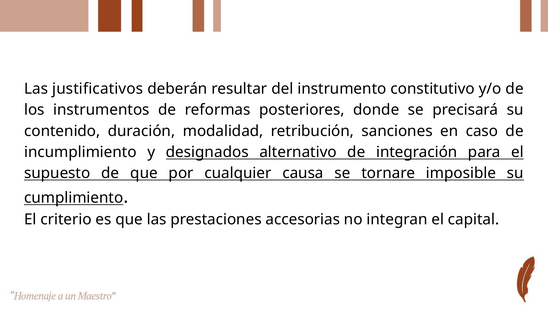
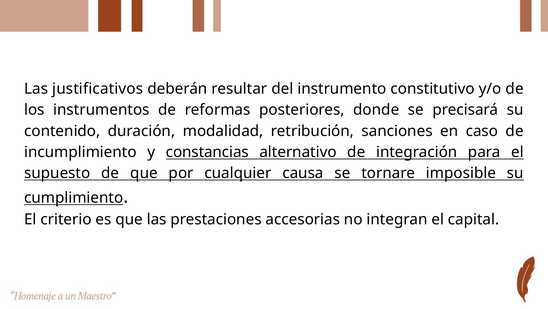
designados: designados -> constancias (207, 152)
